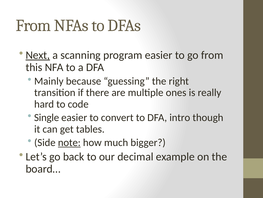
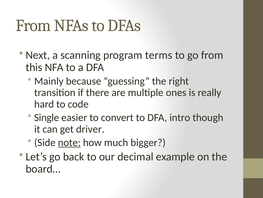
Next underline: present -> none (38, 55)
program easier: easier -> terms (159, 55)
tables: tables -> driver (90, 129)
